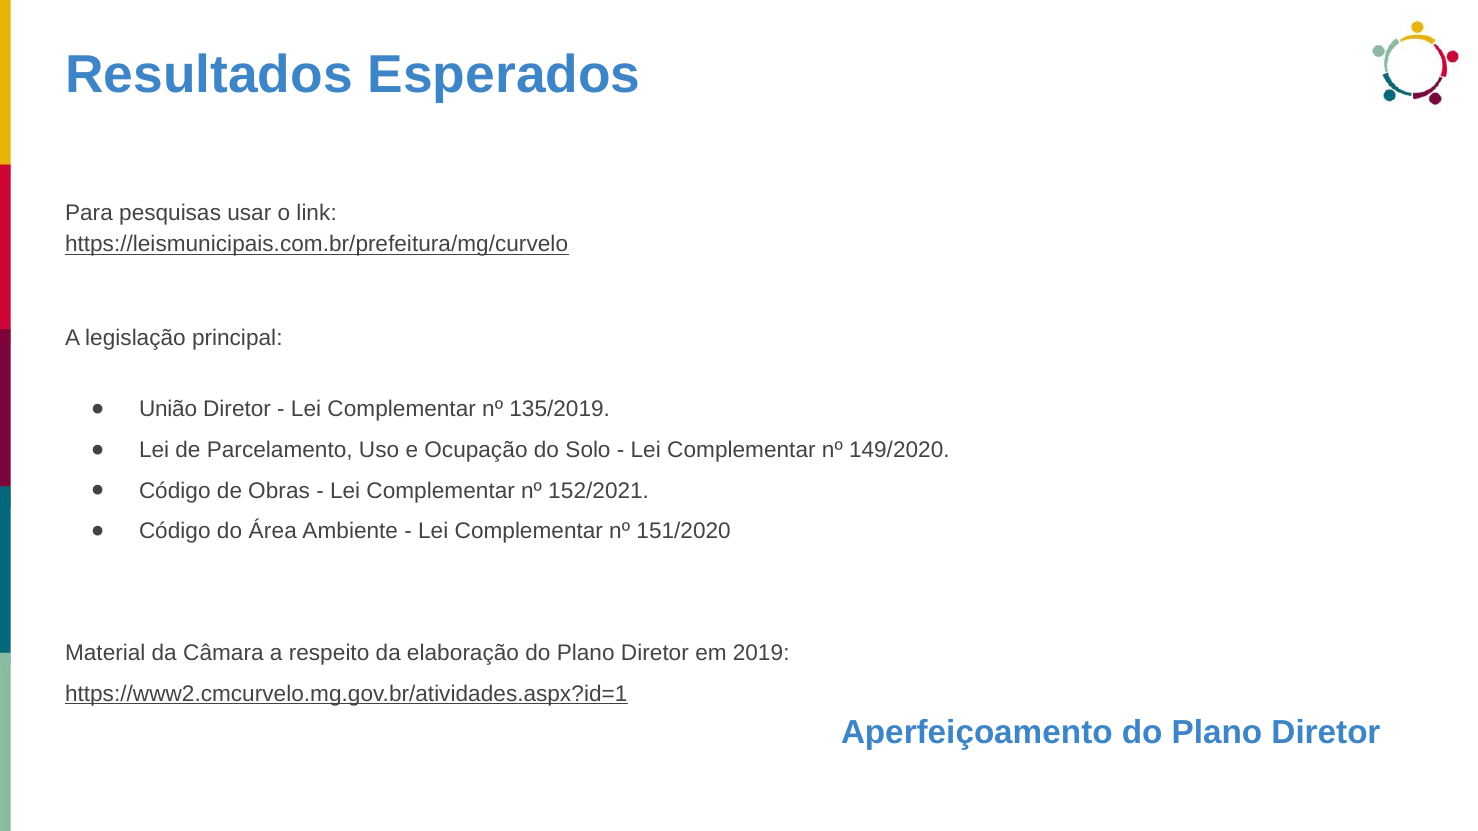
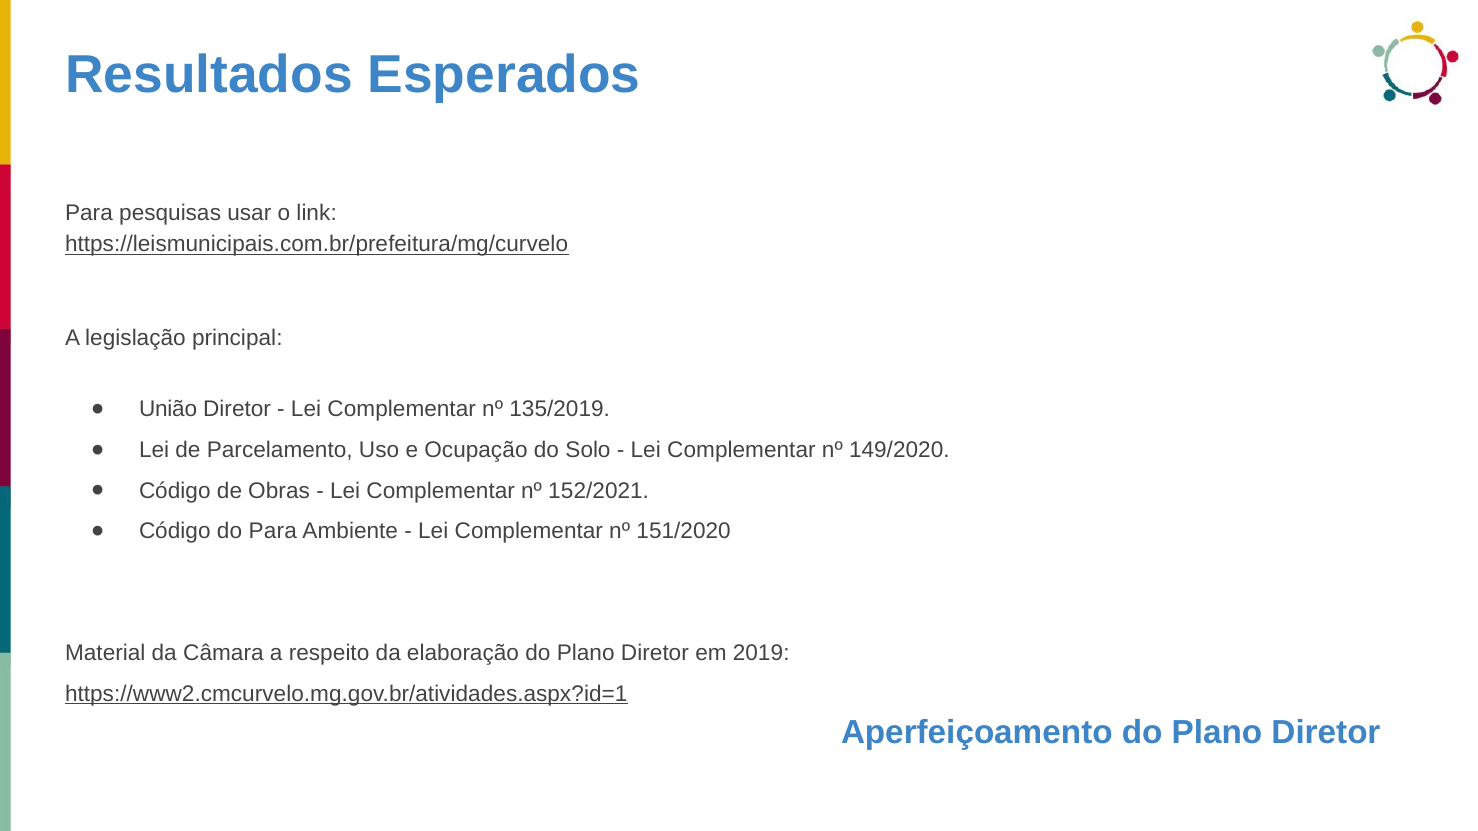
do Área: Área -> Para (273, 532)
